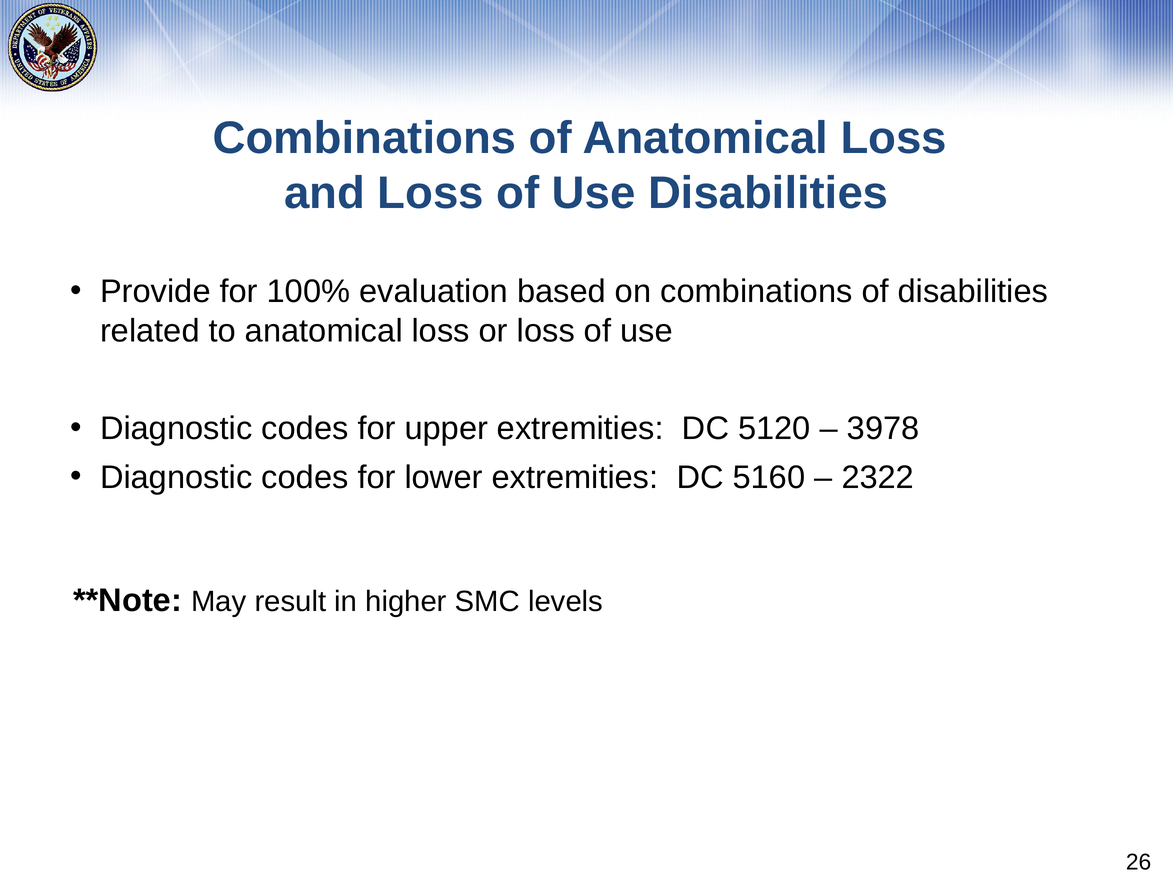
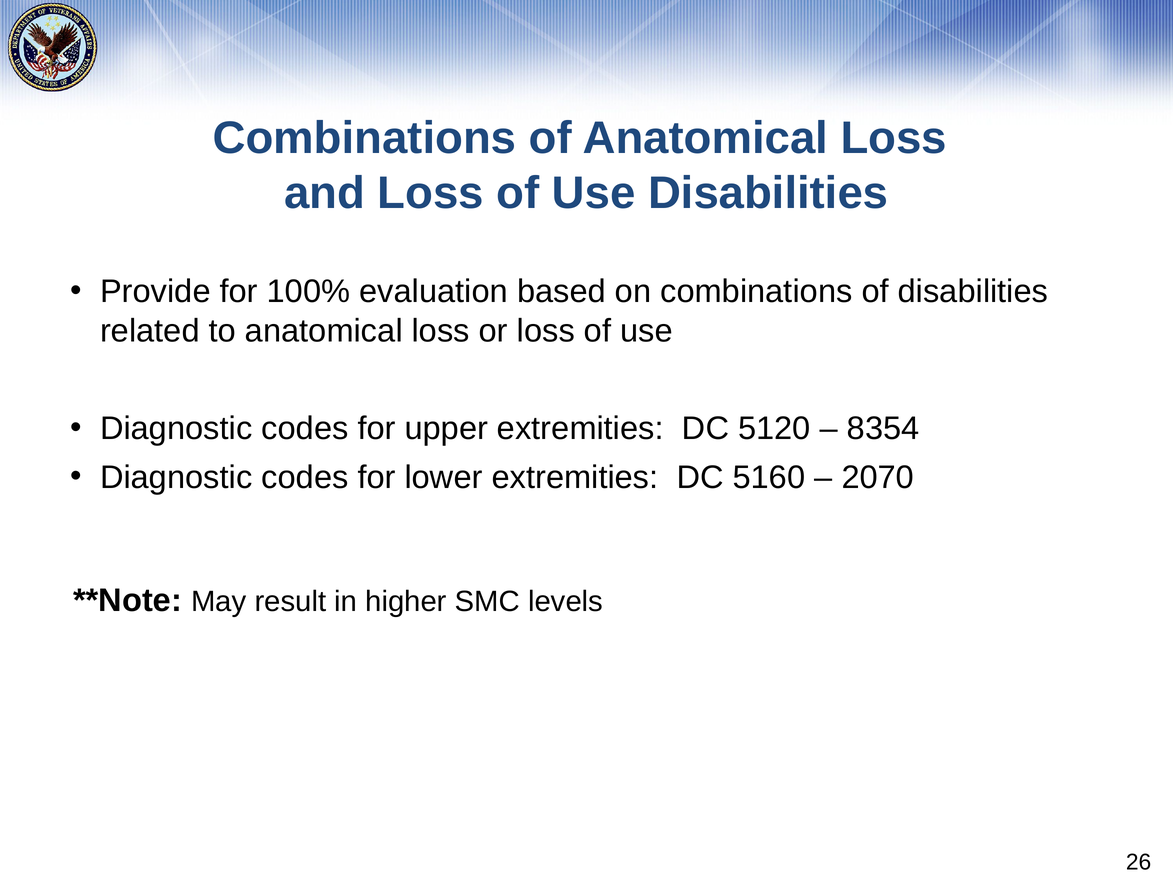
3978: 3978 -> 8354 (883, 428)
2322: 2322 -> 2070 (878, 477)
